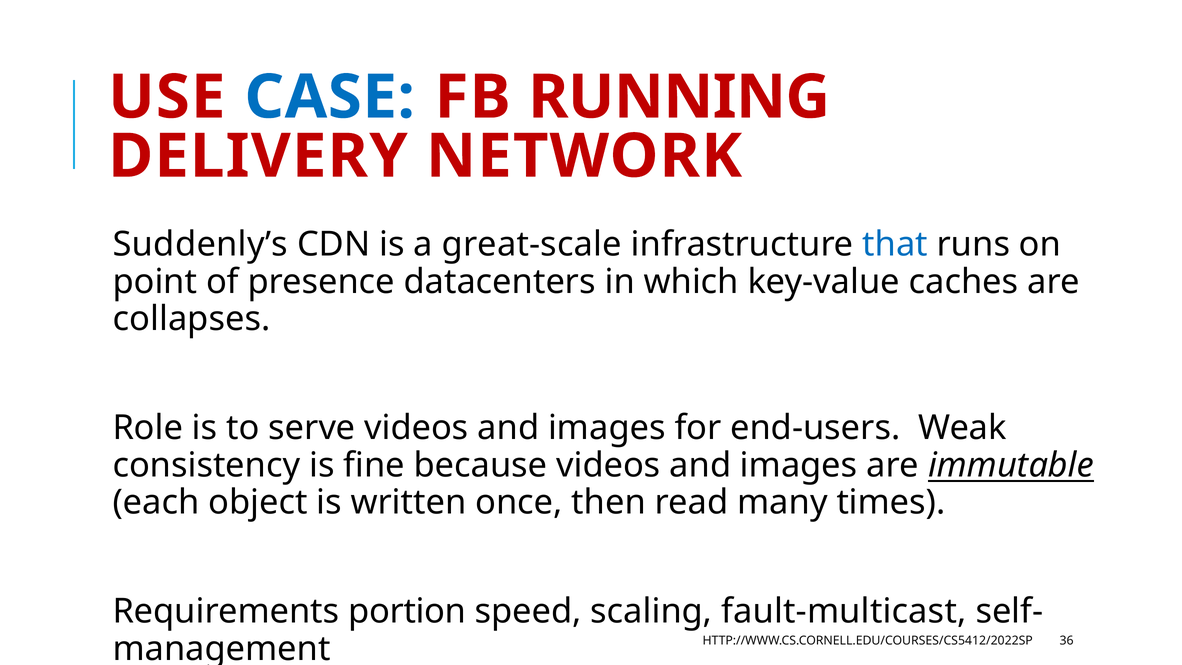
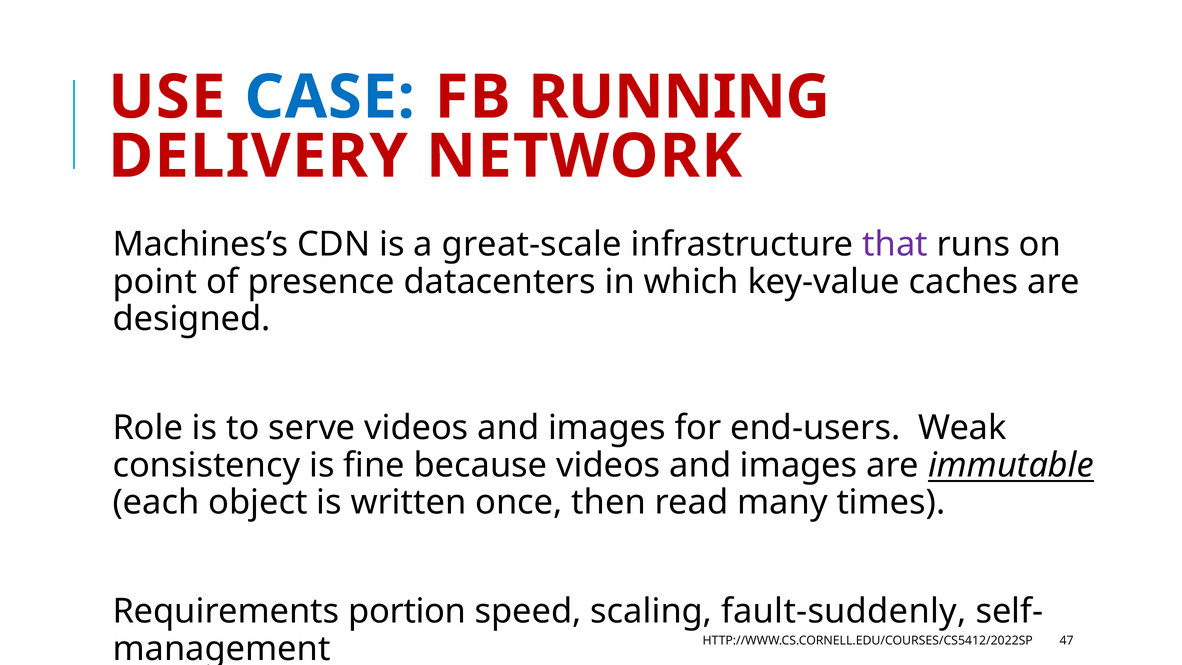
Suddenly’s: Suddenly’s -> Machines’s (201, 244)
that colour: blue -> purple (895, 244)
collapses: collapses -> designed (192, 319)
fault-multicast: fault-multicast -> fault-suddenly (844, 611)
36: 36 -> 47 (1067, 640)
